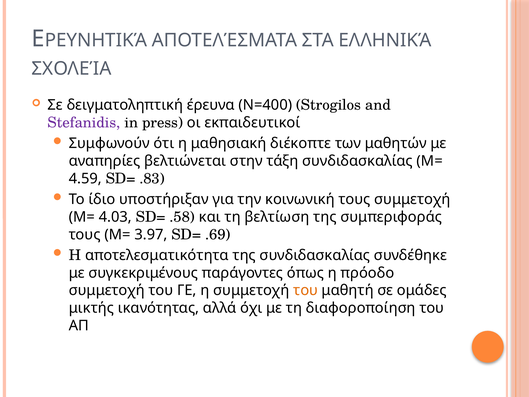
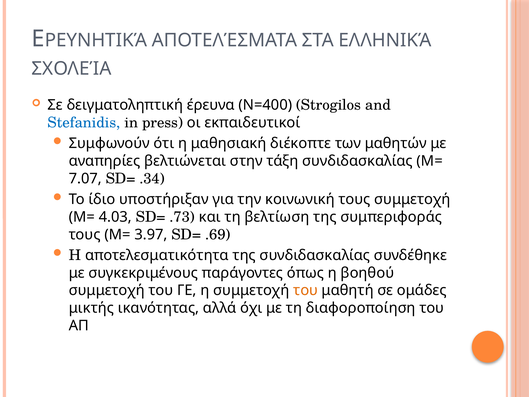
Stefanidis colour: purple -> blue (84, 123)
4.59: 4.59 -> 7.07 (85, 179)
.83: .83 -> .34 (152, 179)
.58: .58 -> .73 (182, 217)
πρόοδο: πρόοδο -> βοηθού (367, 273)
